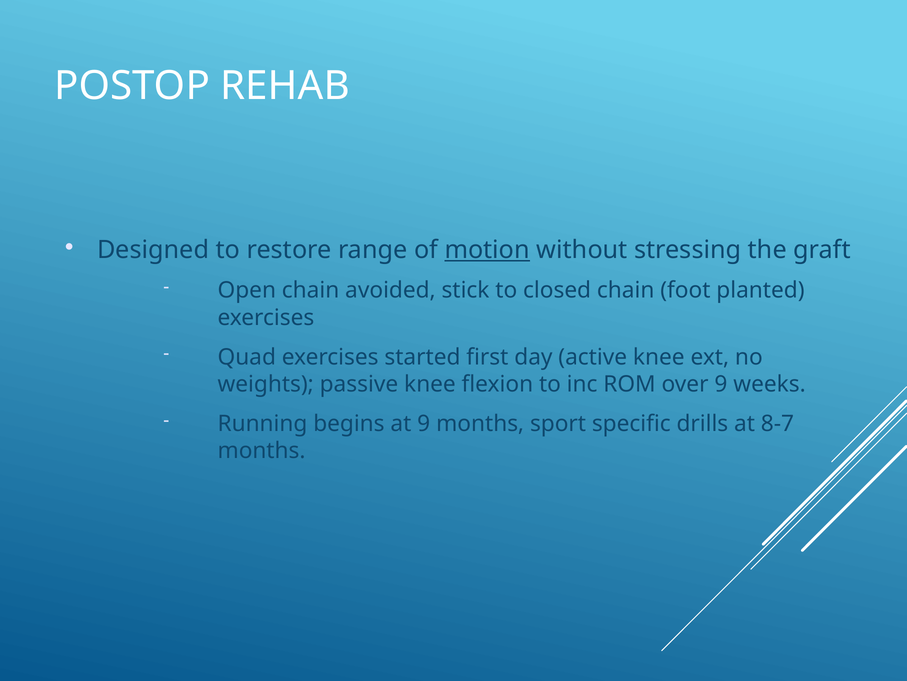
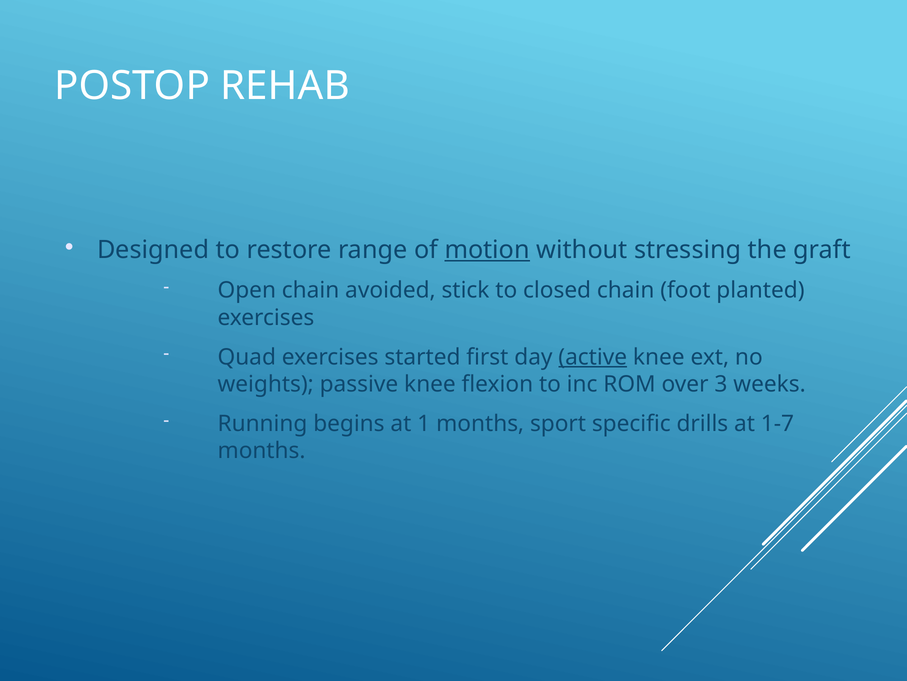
active underline: none -> present (593, 357)
over 9: 9 -> 3 (721, 384)
at 9: 9 -> 1 (424, 423)
8-7: 8-7 -> 1-7 (777, 423)
